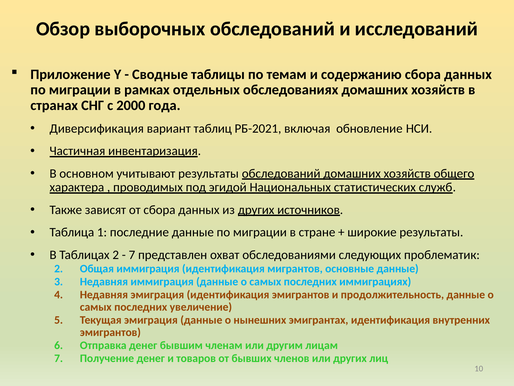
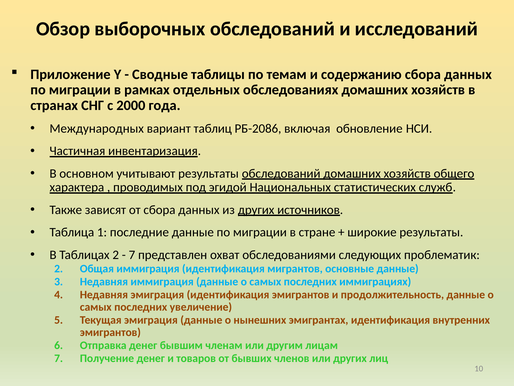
Диверсификация: Диверсификация -> Международных (97, 128)
РБ-2021: РБ-2021 -> РБ-2086 (258, 128)
